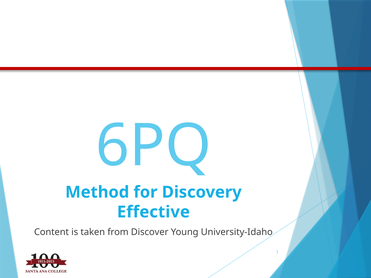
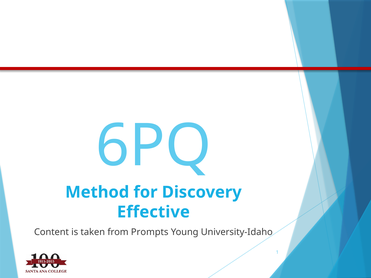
Discover: Discover -> Prompts (150, 232)
